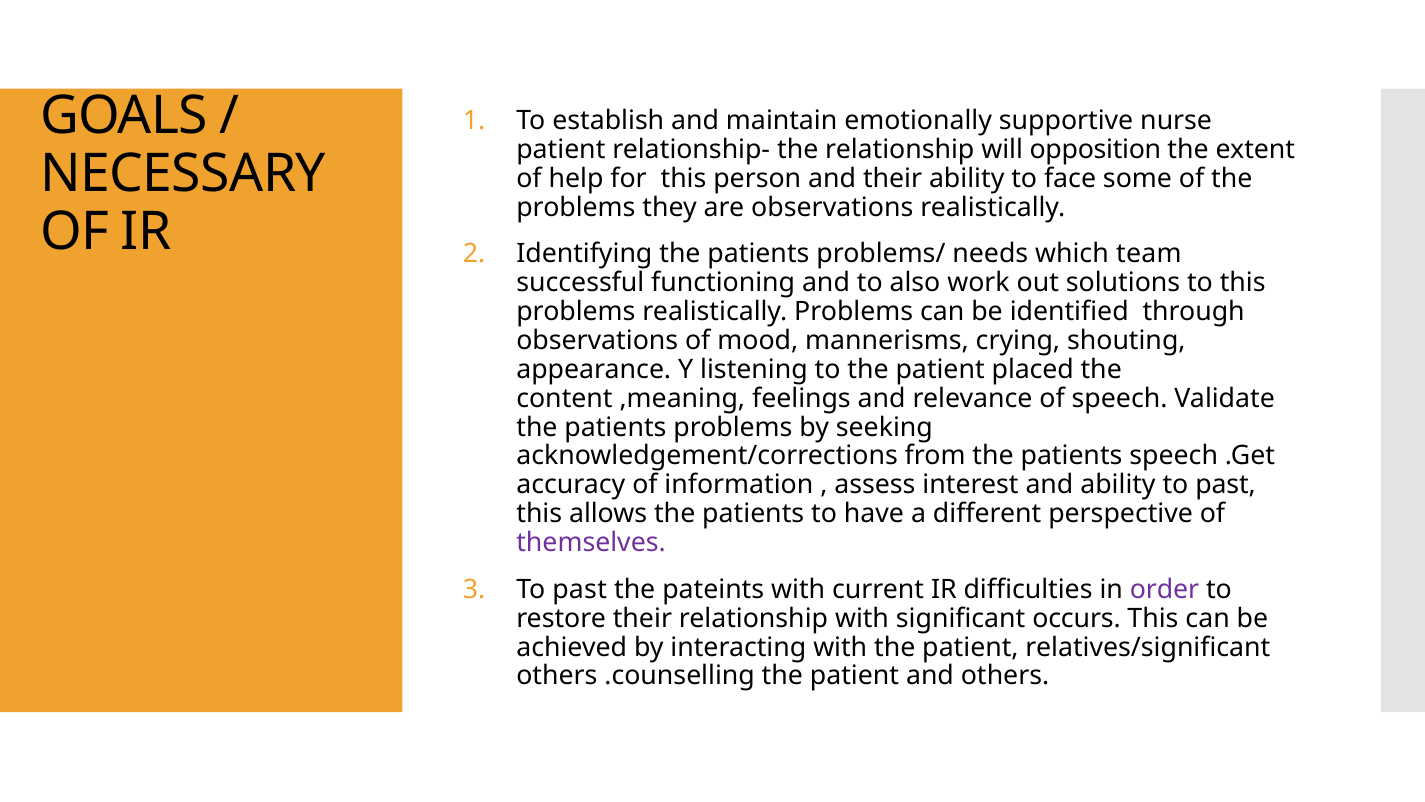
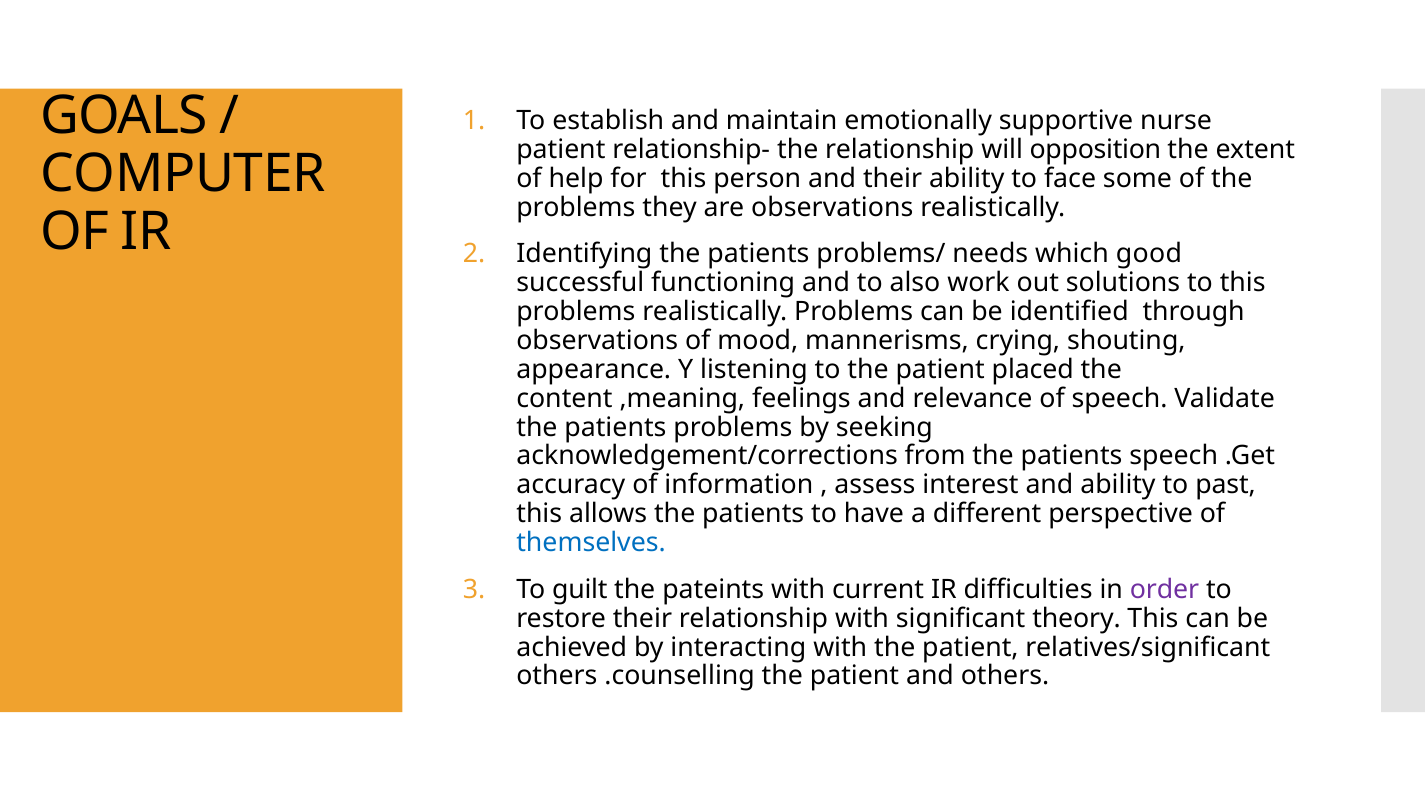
NECESSARY: NECESSARY -> COMPUTER (183, 174)
team: team -> good (1149, 254)
themselves colour: purple -> blue (591, 542)
past: past -> guilt (580, 589)
occurs: occurs -> theory (1076, 618)
